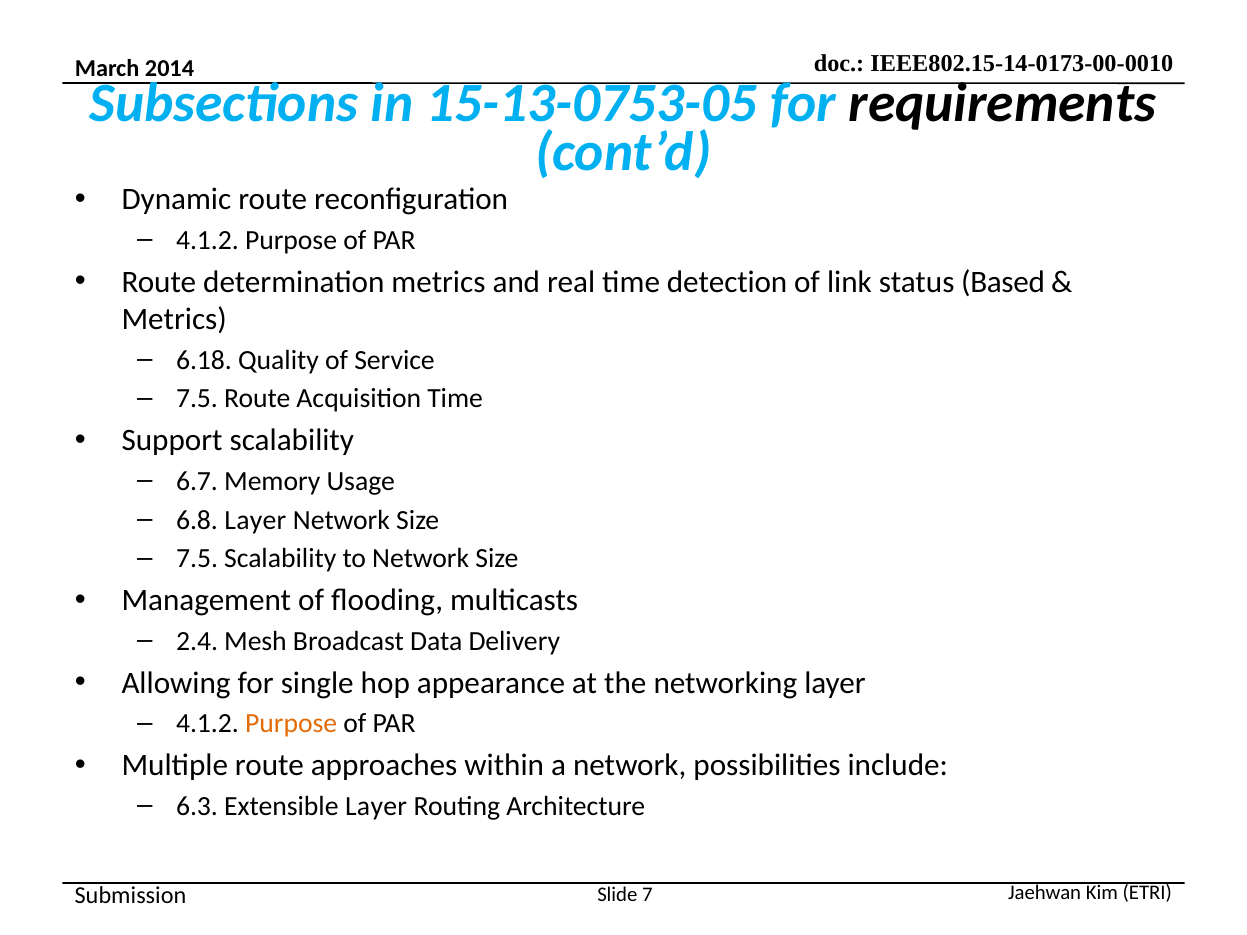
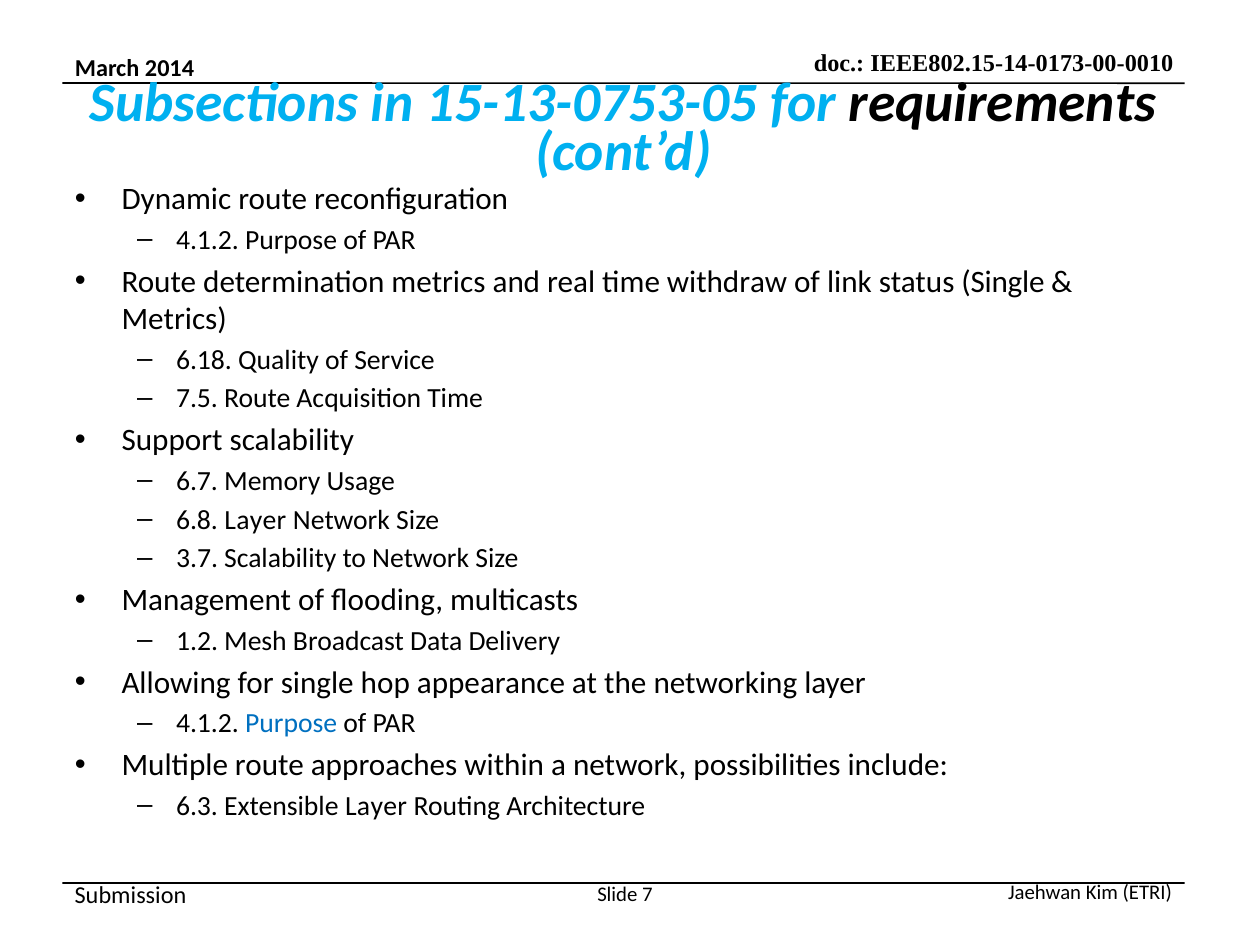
detection: detection -> withdraw (727, 282)
status Based: Based -> Single (1003, 282)
7.5: 7.5 -> 3.7 (197, 559)
2.4: 2.4 -> 1.2 (197, 641)
Purpose colour: orange -> blue (291, 724)
